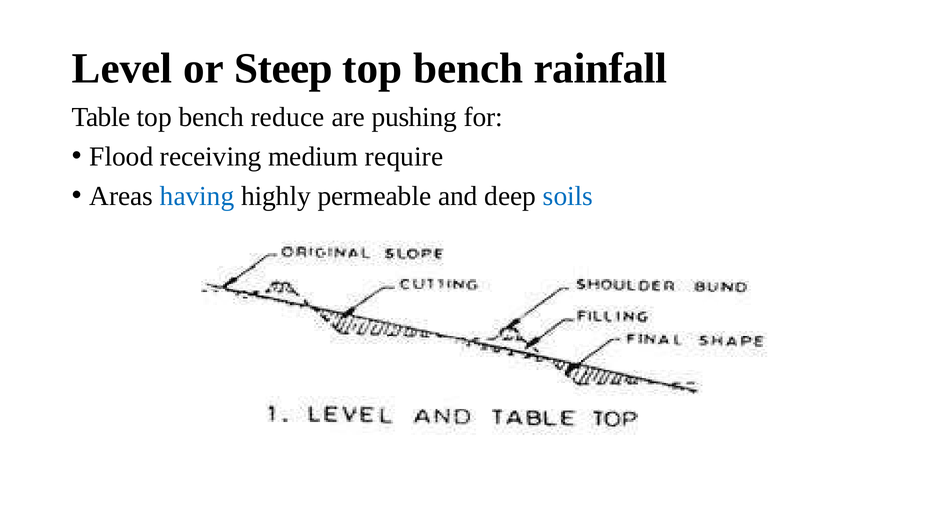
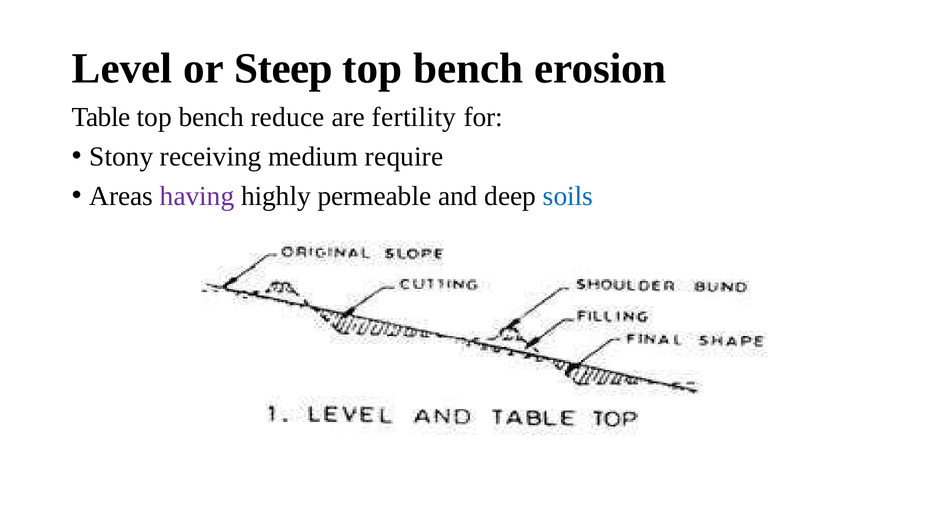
rainfall: rainfall -> erosion (600, 69)
pushing: pushing -> fertility (414, 117)
Flood: Flood -> Stony (121, 156)
having colour: blue -> purple (197, 196)
